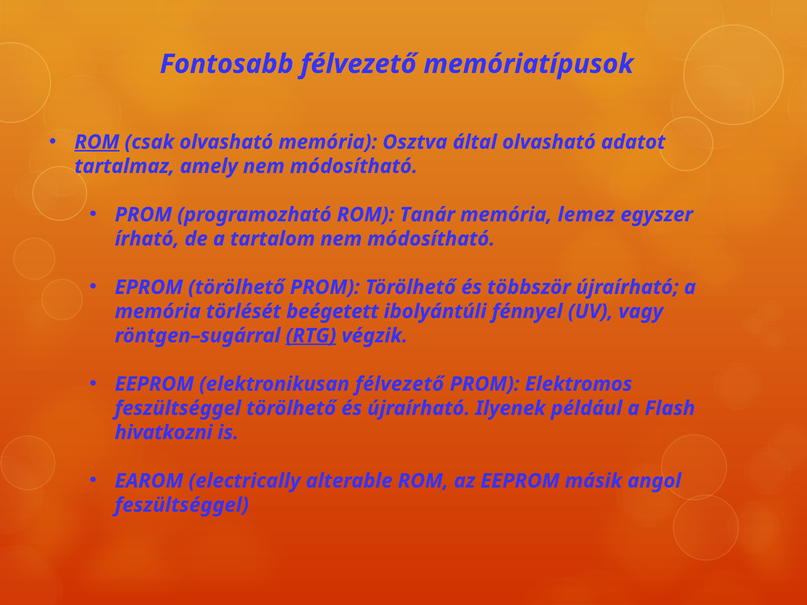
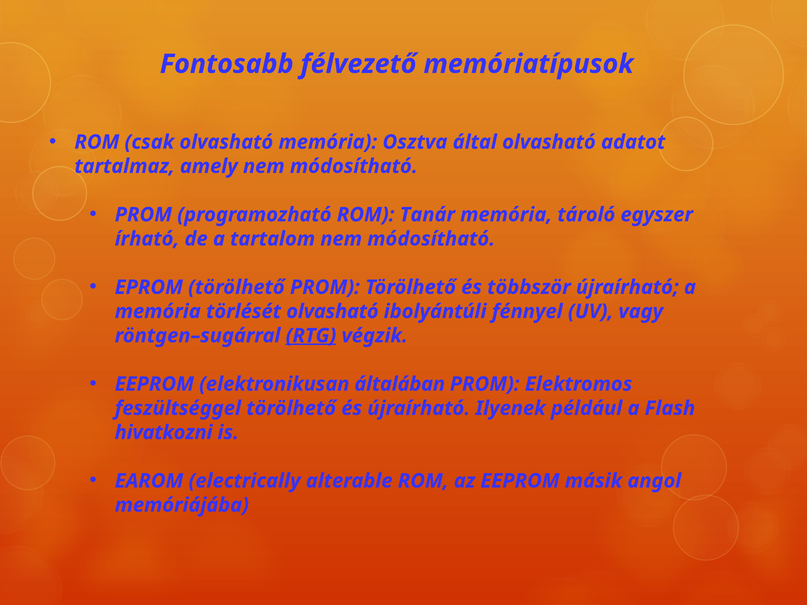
ROM underline: present -> none (97, 142)
lemez: lemez -> tároló (586, 215)
törlését beégetett: beégetett -> olvasható (332, 312)
elektronikusan félvezető: félvezető -> általában (400, 384)
feszültséggel: feszültséggel -> memóriájába (182, 505)
